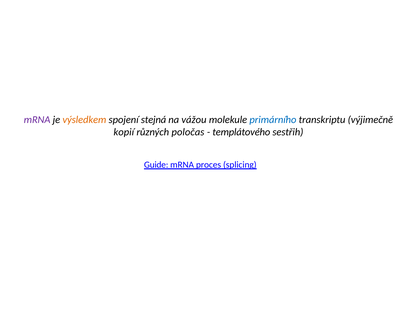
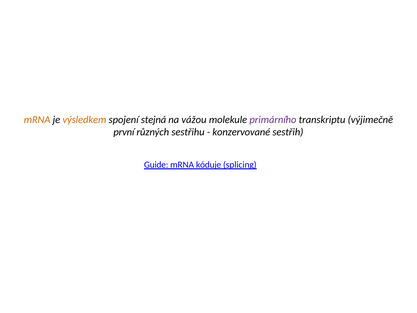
mRNA colour: purple -> orange (37, 119)
primárního colour: blue -> purple (273, 119)
kopií: kopií -> první (124, 132)
poločas: poločas -> sestřihu (188, 132)
templátového: templátového -> konzervované (241, 132)
proces: proces -> kóduje (209, 165)
